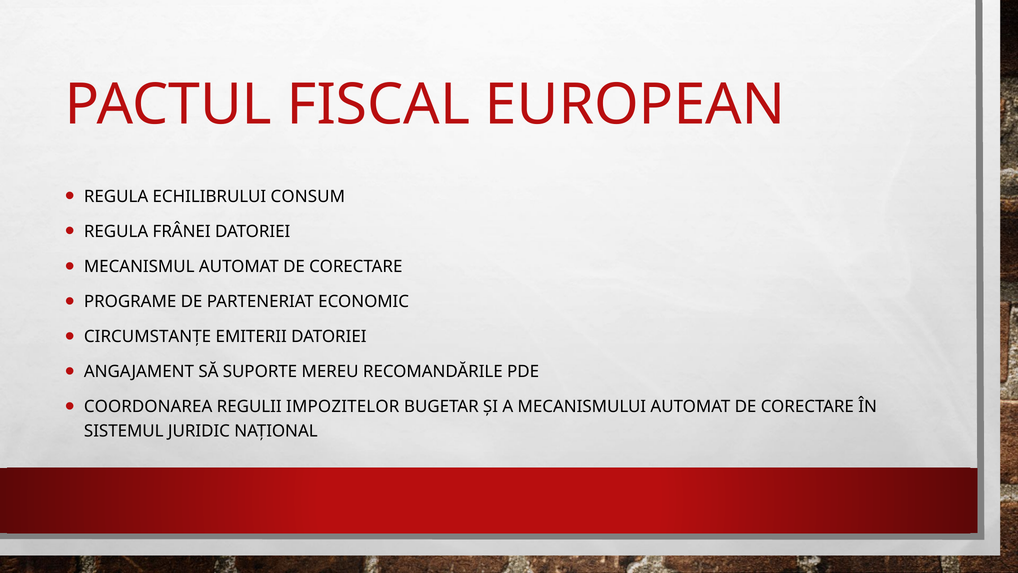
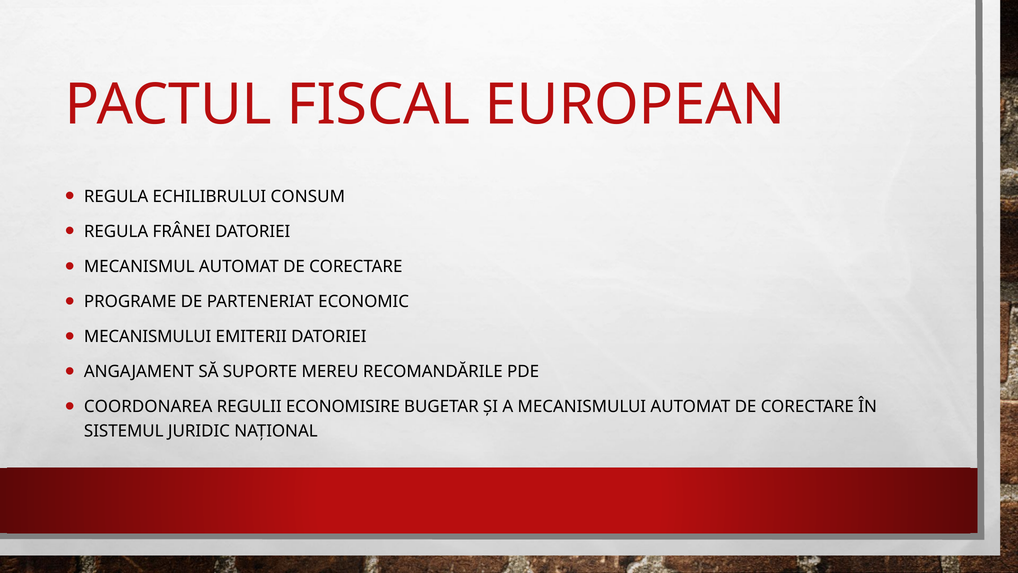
CIRCUMSTANȚE: CIRCUMSTANȚE -> MECANISMULUI (148, 337)
IMPOZITELOR: IMPOZITELOR -> ECONOMISIRE (343, 407)
